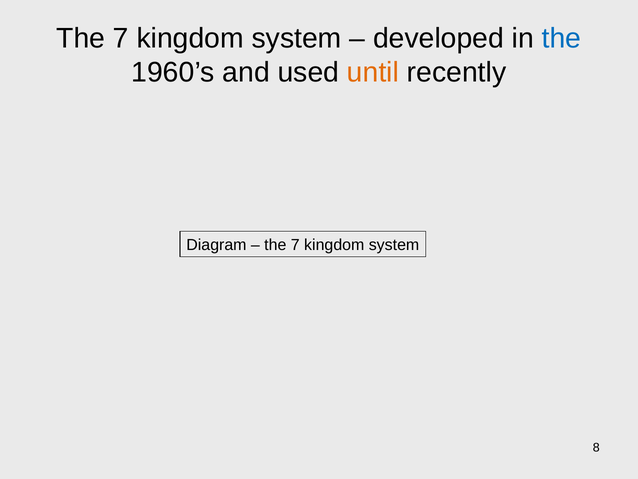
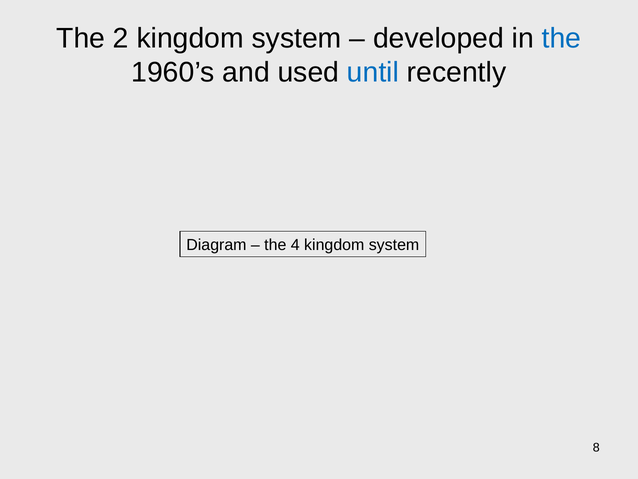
7: 7 -> 2 (121, 38)
until colour: orange -> blue (373, 72)
7: 7 -> 4 (295, 245)
